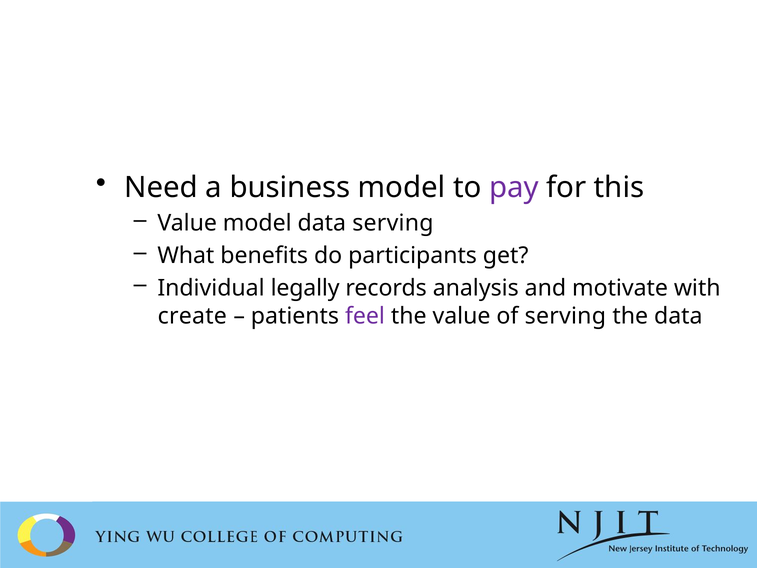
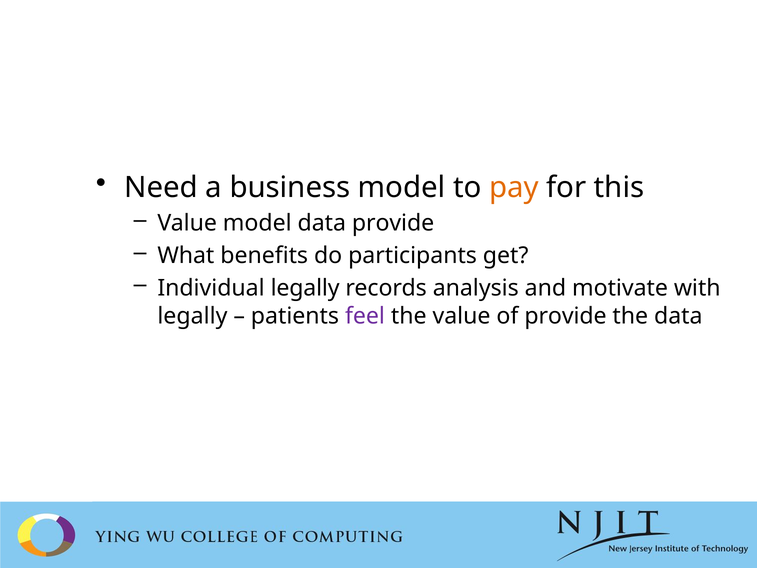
pay colour: purple -> orange (514, 188)
data serving: serving -> provide (393, 223)
create: create -> legally (192, 316)
of serving: serving -> provide (566, 316)
